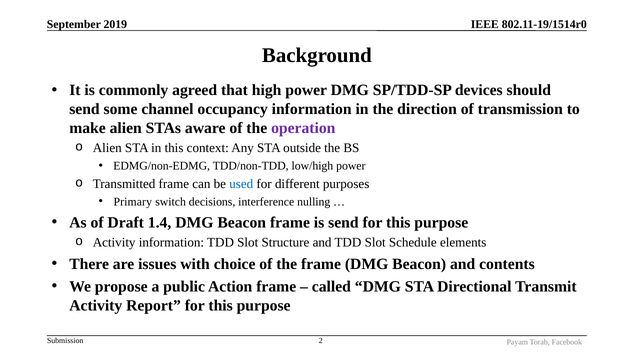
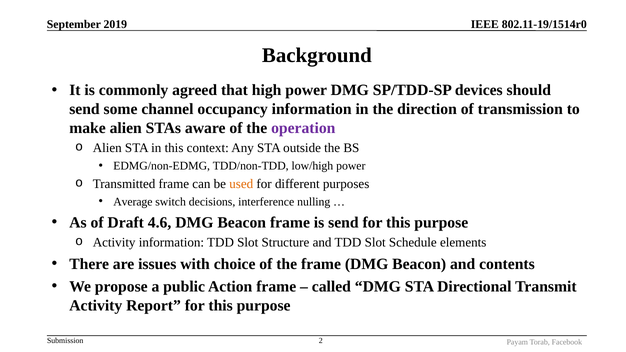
used colour: blue -> orange (241, 184)
Primary: Primary -> Average (133, 202)
1.4: 1.4 -> 4.6 (160, 222)
